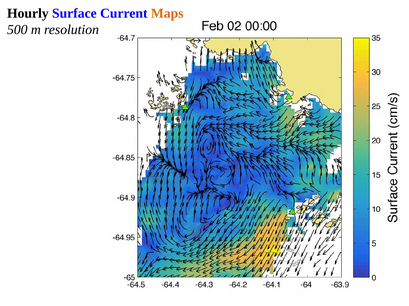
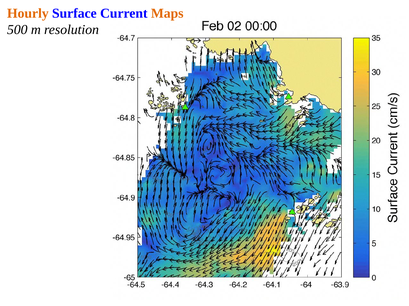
Hourly colour: black -> orange (28, 13)
